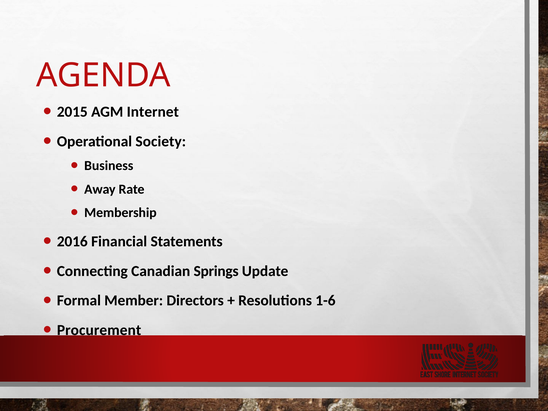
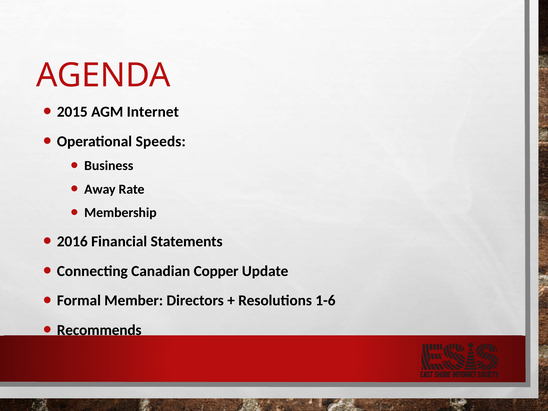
Society: Society -> Speeds (161, 141)
Springs: Springs -> Copper (216, 271)
Procurement: Procurement -> Recommends (99, 330)
